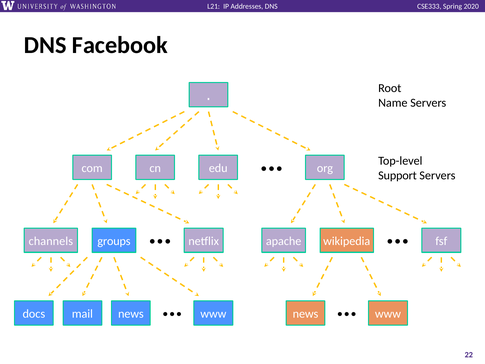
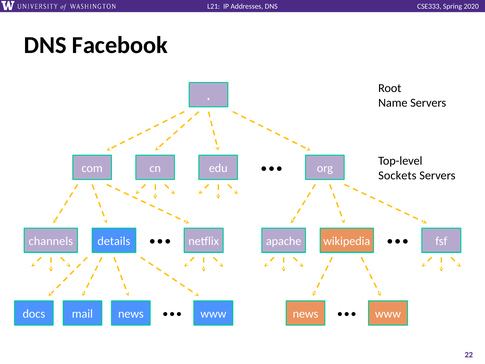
Support: Support -> Sockets (397, 175)
groups: groups -> details (114, 241)
